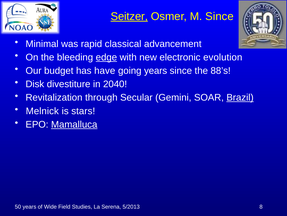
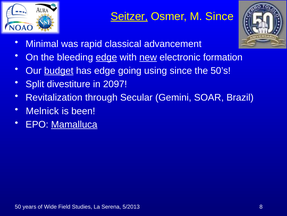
new underline: none -> present (148, 57)
evolution: evolution -> formation (223, 57)
budget underline: none -> present (59, 71)
has have: have -> edge (105, 71)
going years: years -> using (156, 71)
88’s: 88’s -> 50’s (221, 71)
Disk: Disk -> Split (35, 84)
2040: 2040 -> 2097 (115, 84)
Brazil underline: present -> none (240, 97)
stars: stars -> been (83, 111)
